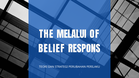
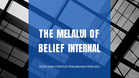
RESPONS: RESPONS -> INTERNAL (84, 49)
